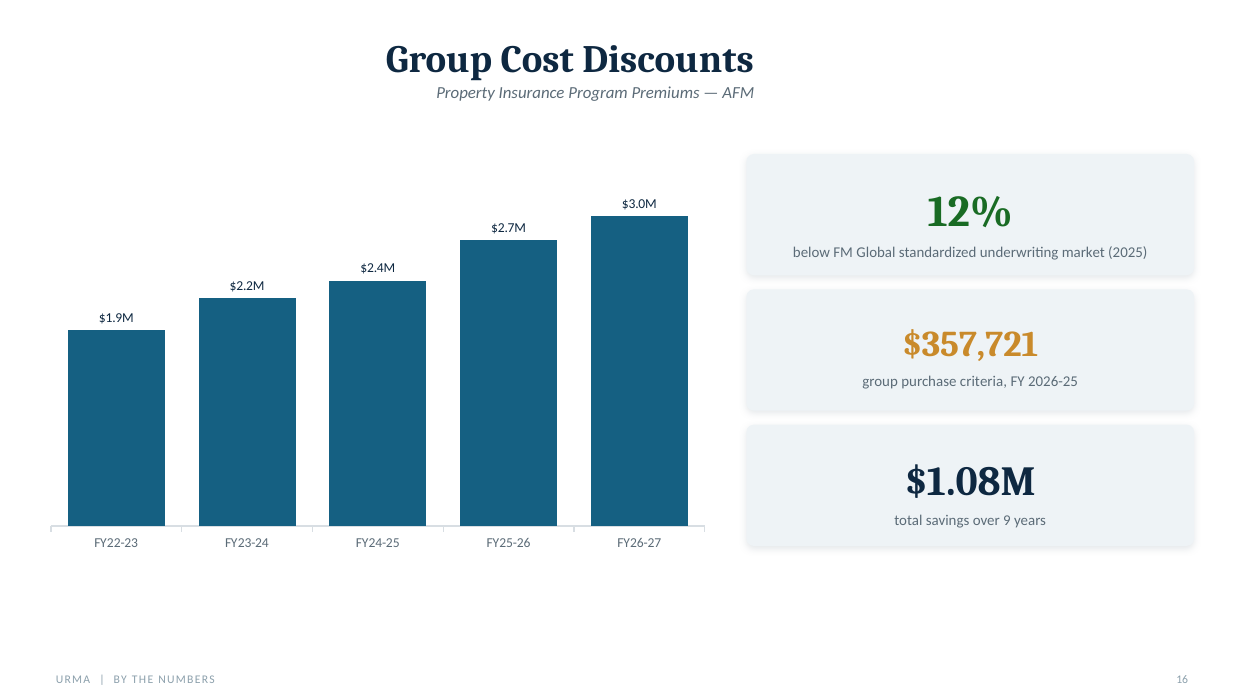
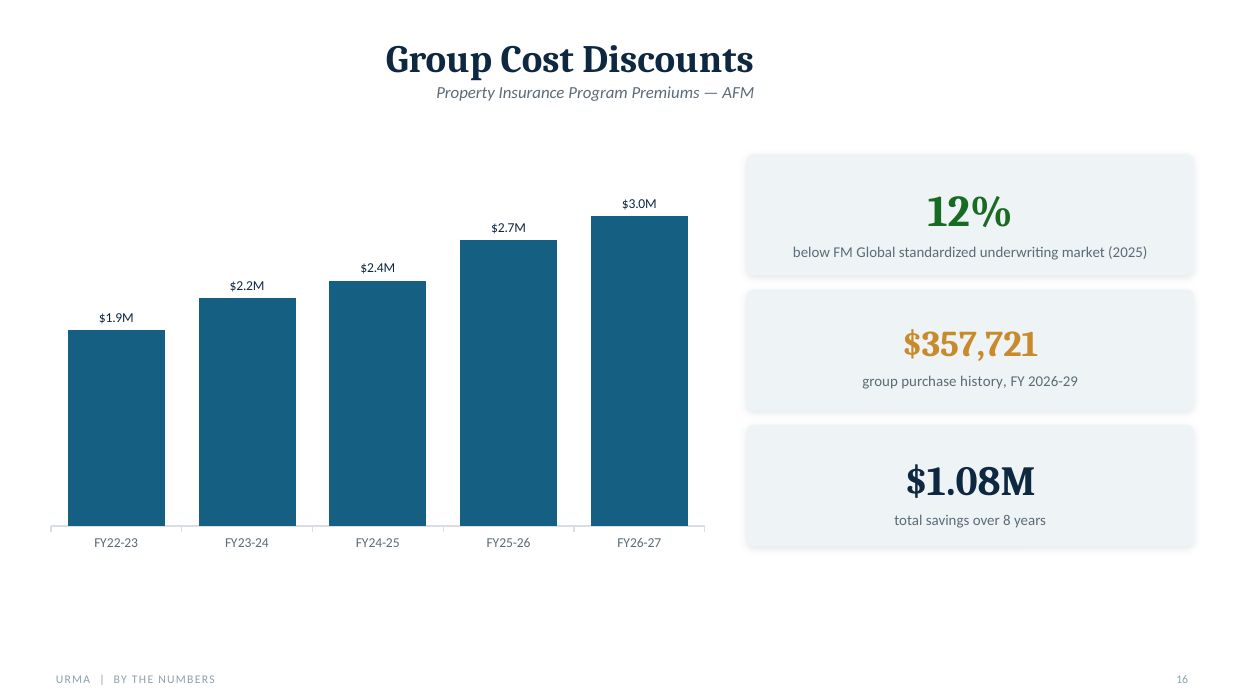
criteria: criteria -> history (983, 381)
2026-25: 2026-25 -> 2026-29 (1053, 381)
9: 9 -> 8 (1007, 521)
